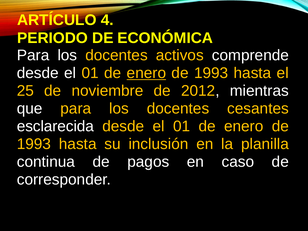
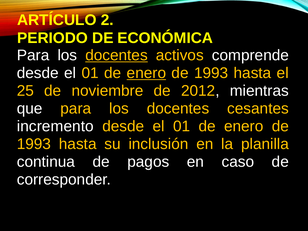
4: 4 -> 2 (107, 20)
docentes underline: none -> present (117, 55)
esclarecida: esclarecida -> incremento (55, 126)
